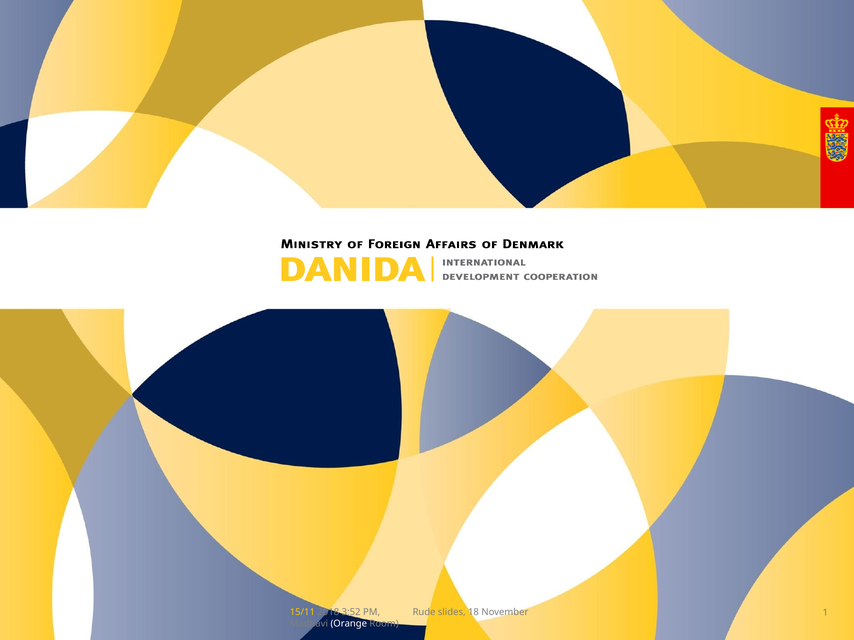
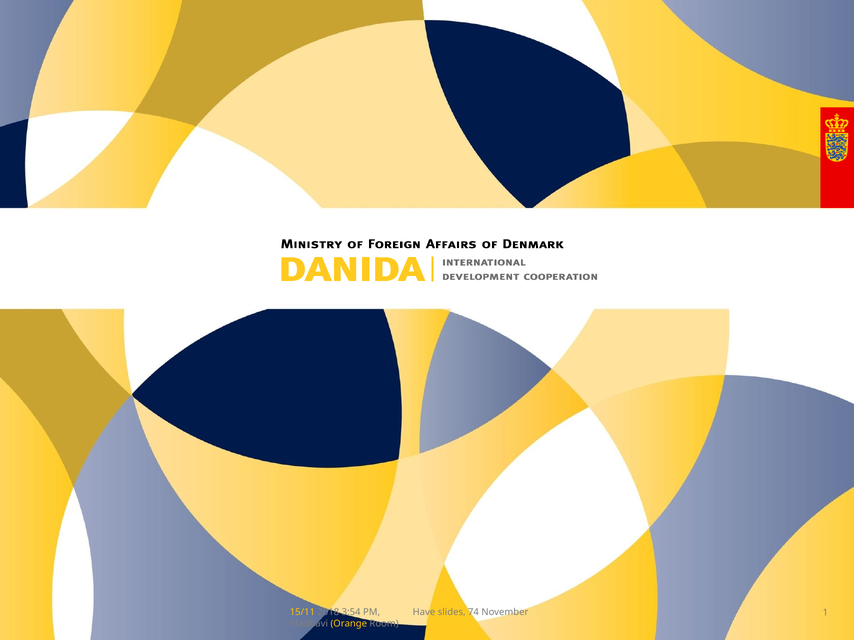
3:52: 3:52 -> 3:54 (351, 613)
Rude: Rude -> Have (424, 613)
18: 18 -> 74 (473, 613)
Orange colour: white -> yellow (349, 624)
